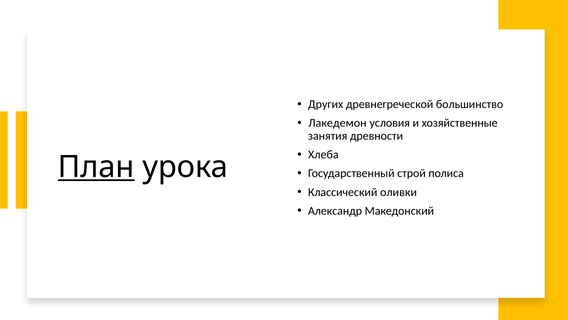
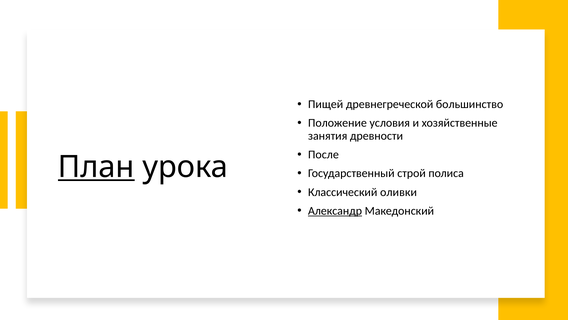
Других: Других -> Пищей (326, 104)
Лакедемон: Лакедемон -> Положение (337, 123)
Хлеба: Хлеба -> После (323, 154)
Александр underline: none -> present (335, 211)
